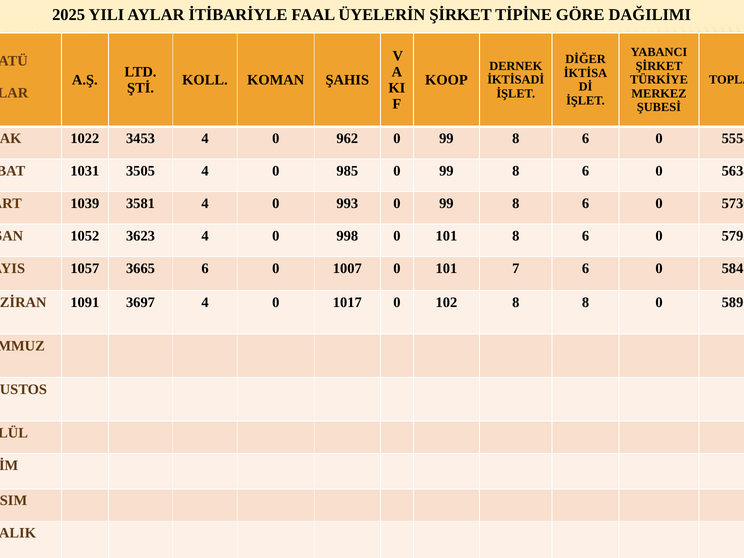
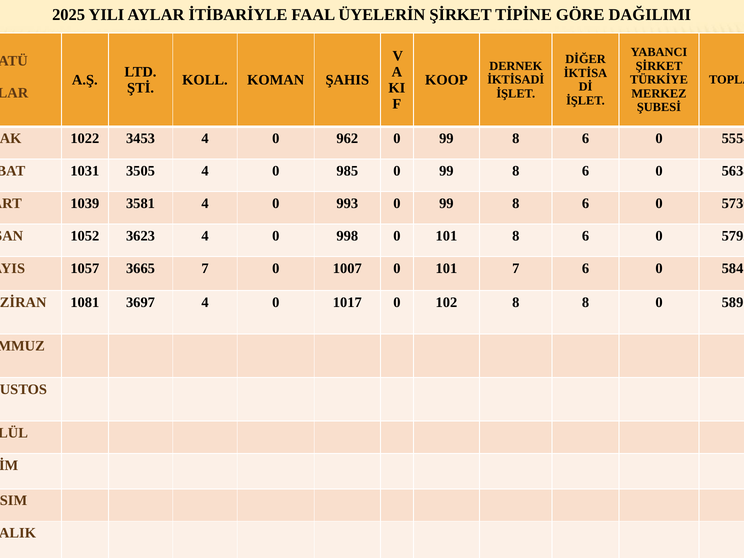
3665 6: 6 -> 7 (205, 268)
1091: 1091 -> 1081 (85, 302)
